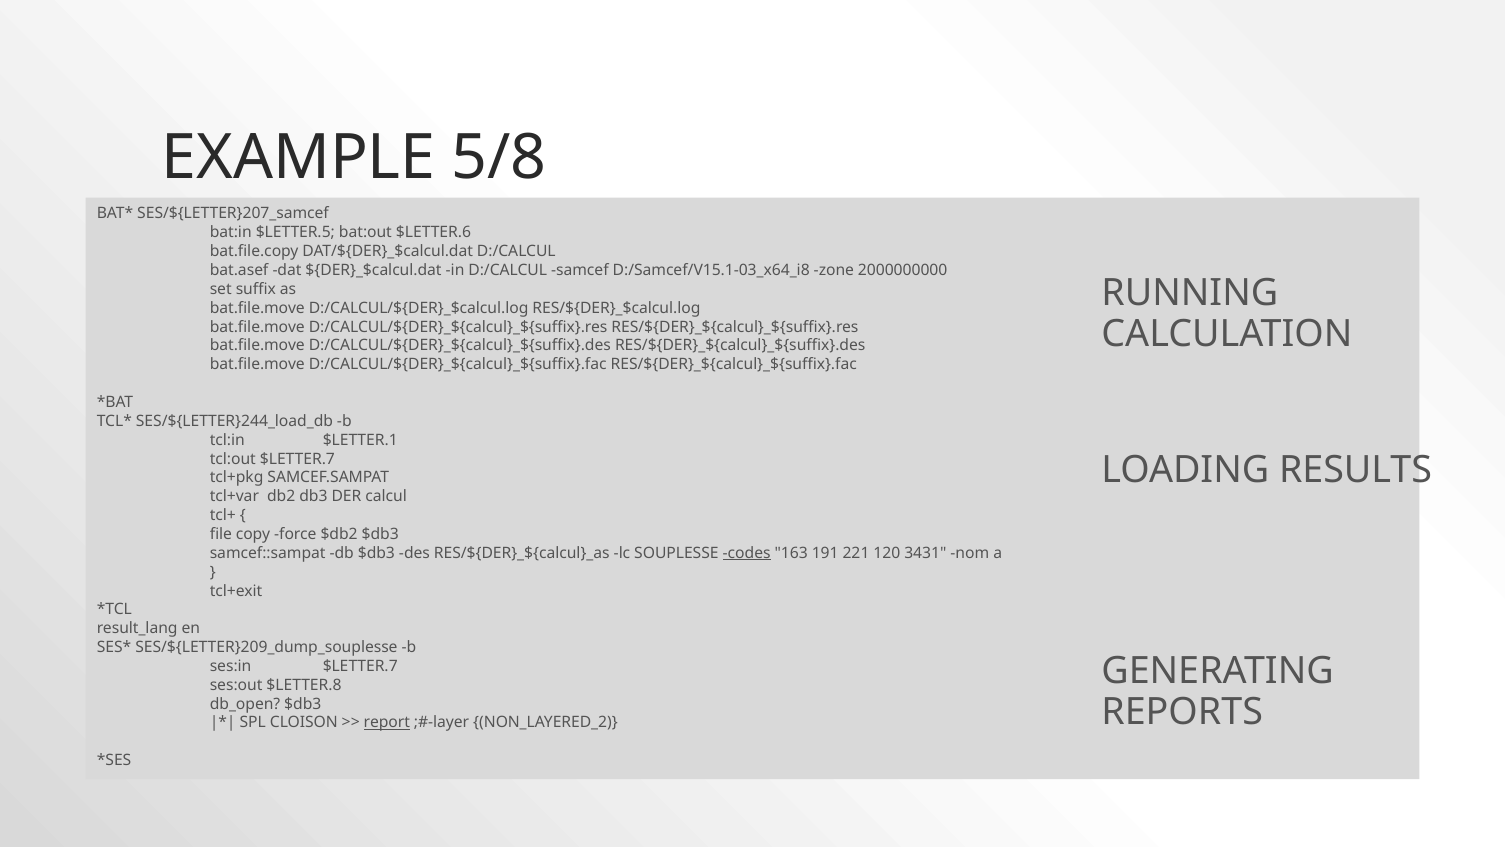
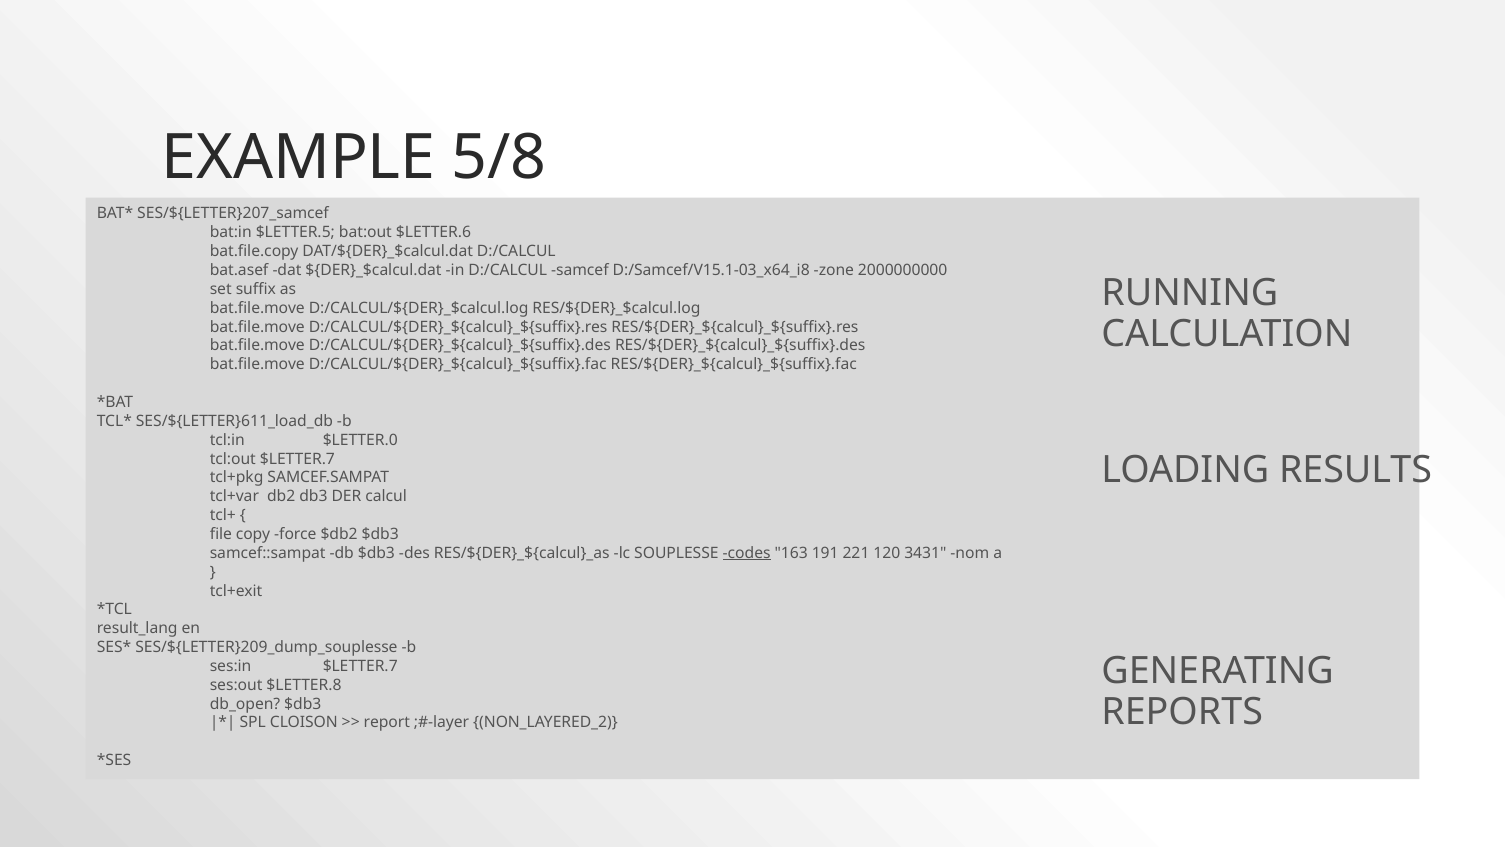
SES/${LETTER}244_load_db: SES/${LETTER}244_load_db -> SES/${LETTER}611_load_db (234, 421)
$LETTER.1: $LETTER.1 -> $LETTER.0 (360, 440)
report underline: present -> none (387, 723)
